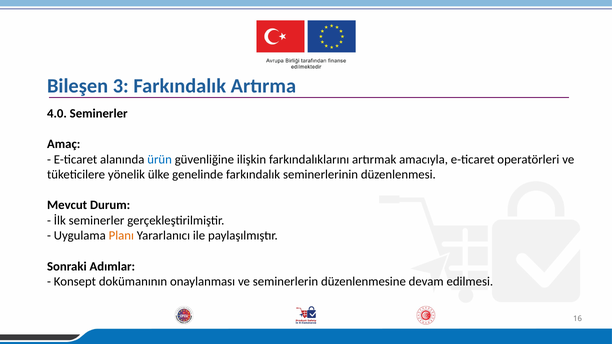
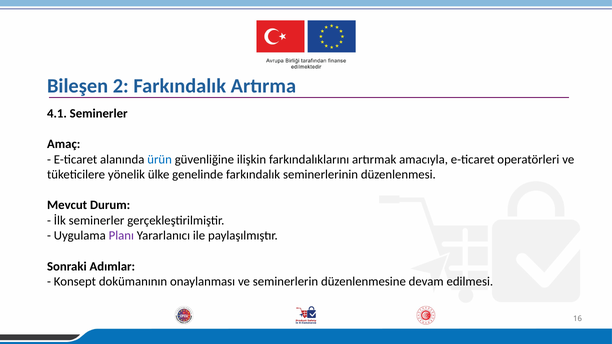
3: 3 -> 2 (121, 86)
4.0: 4.0 -> 4.1 (57, 114)
Planı colour: orange -> purple (121, 236)
